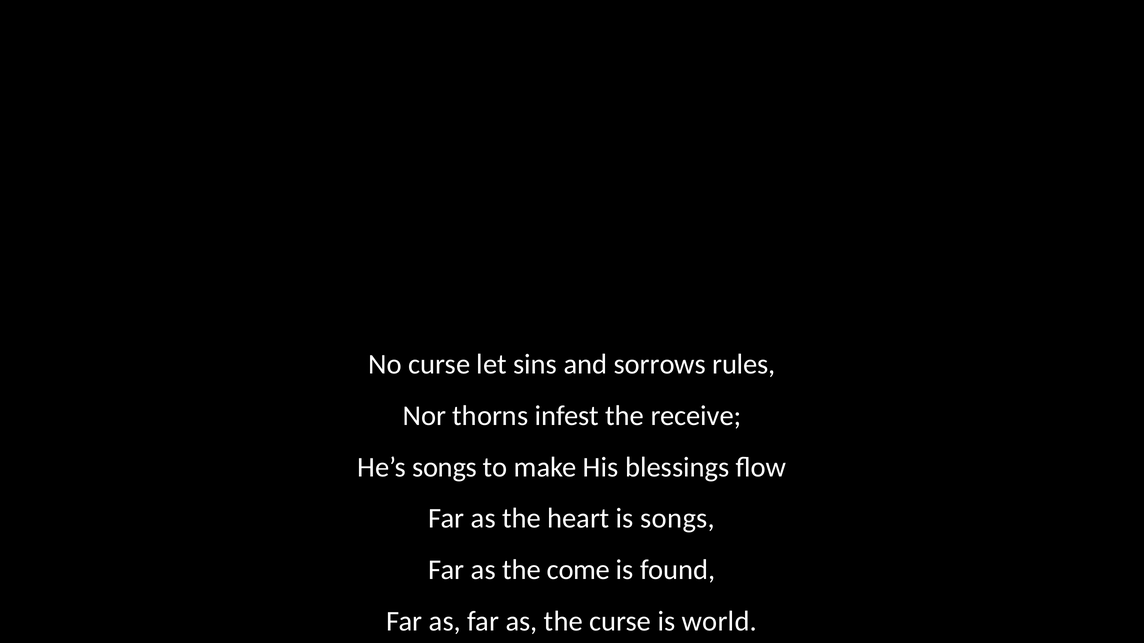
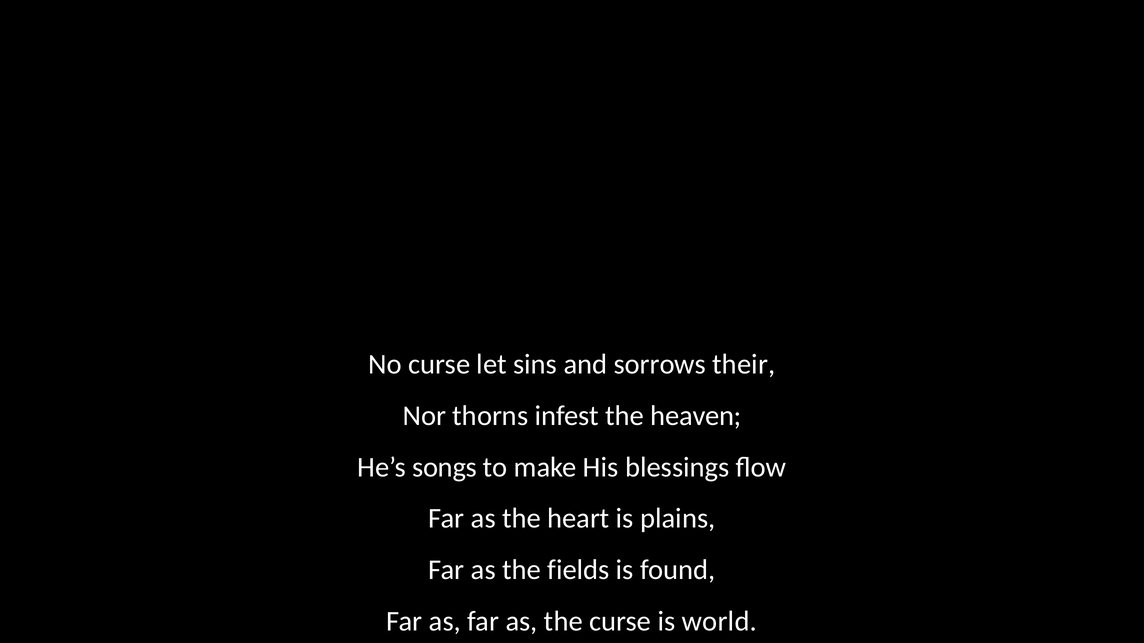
rules: rules -> their (744, 364)
receive: receive -> heaven (696, 416)
is songs: songs -> plains (678, 519)
come: come -> fields (578, 570)
